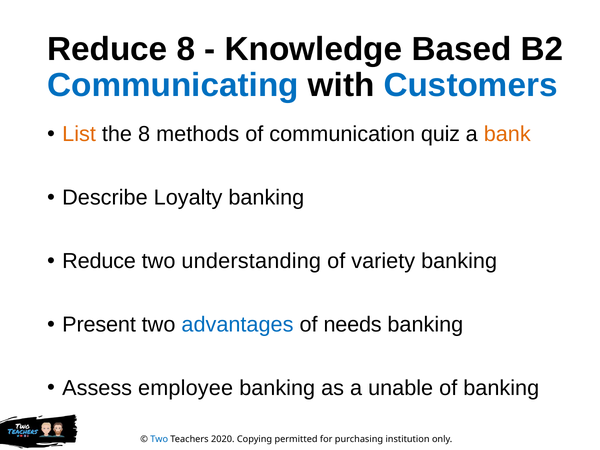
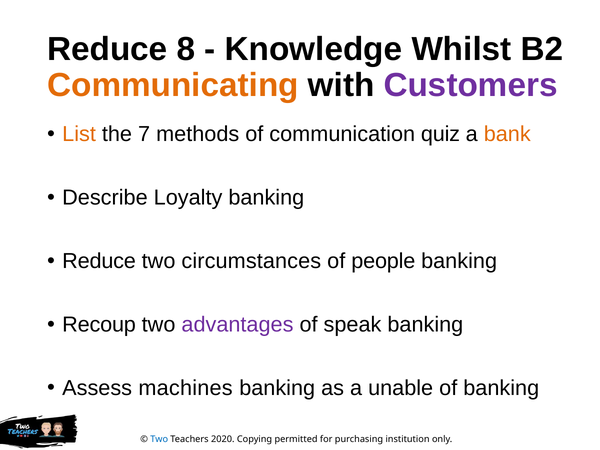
Based: Based -> Whilst (461, 49)
Communicating colour: blue -> orange (173, 85)
Customers colour: blue -> purple (471, 85)
the 8: 8 -> 7 (144, 134)
understanding: understanding -> circumstances (251, 261)
variety: variety -> people (383, 261)
Present: Present -> Recoup (99, 325)
advantages colour: blue -> purple (237, 325)
needs: needs -> speak (352, 325)
employee: employee -> machines (186, 388)
